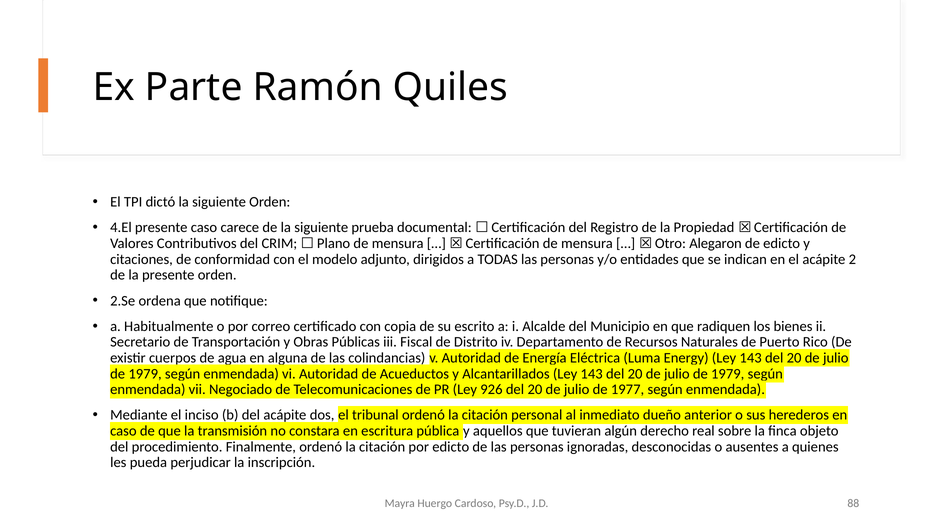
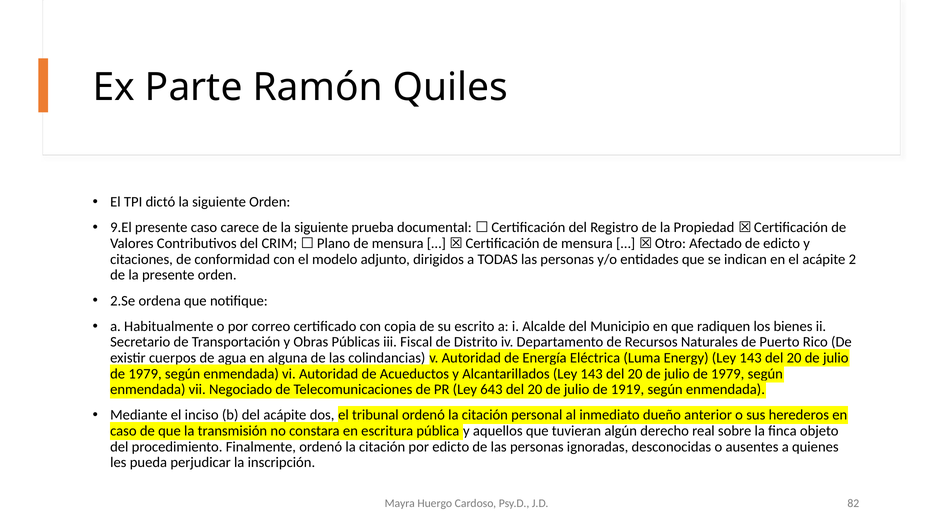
4.El: 4.El -> 9.El (121, 227)
Alegaron: Alegaron -> Afectado (716, 243)
926: 926 -> 643 (491, 389)
1977: 1977 -> 1919 (628, 389)
88: 88 -> 82 (853, 503)
